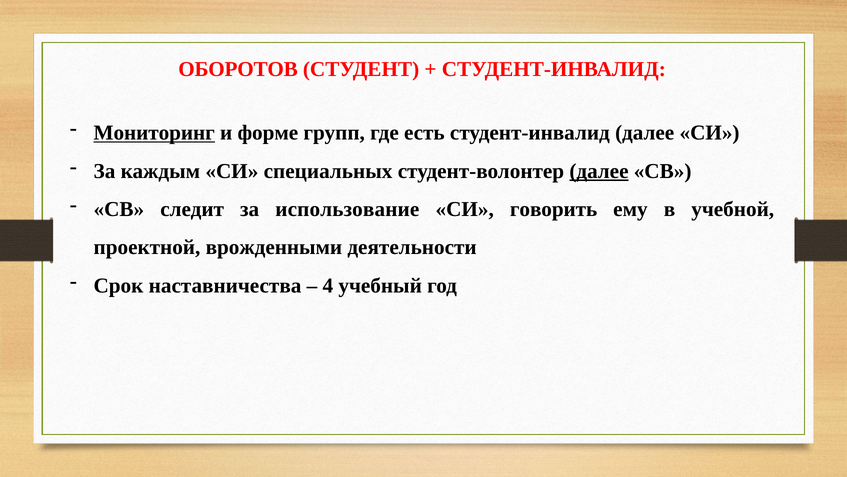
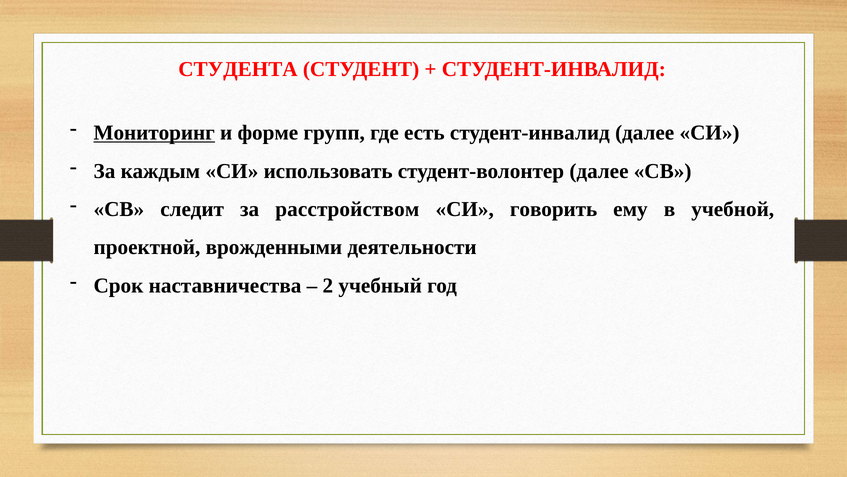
ОБОРОТОВ: ОБОРОТОВ -> СТУДЕНТА (238, 69)
специальных: специальных -> использовать (328, 171)
далее underline: present -> none (599, 171)
использование: использование -> расстройством (347, 209)
4: 4 -> 2 (328, 285)
